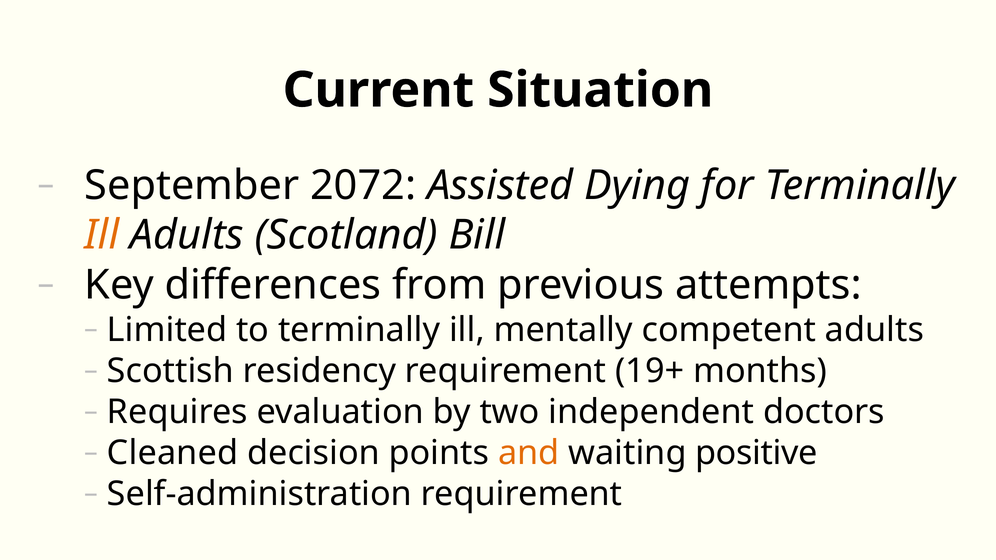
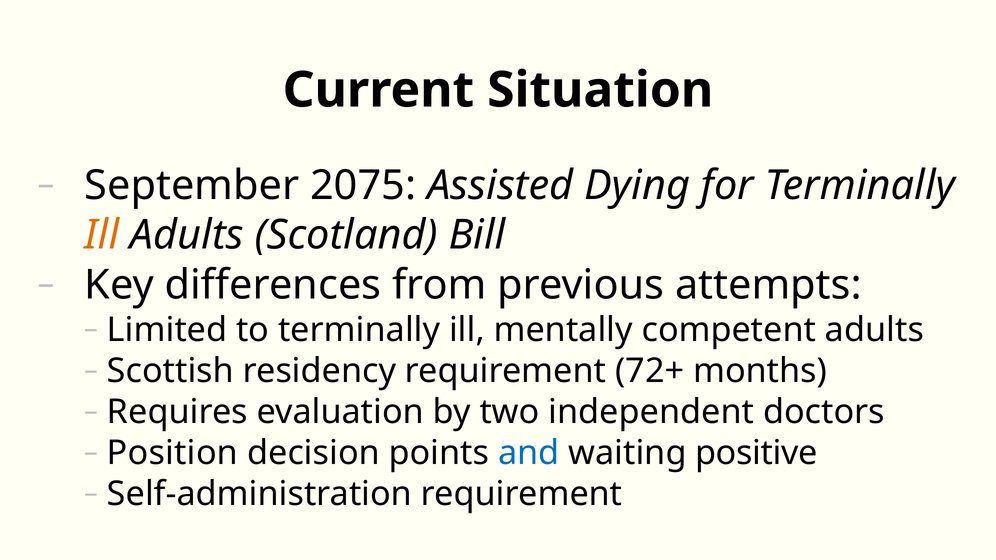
2072: 2072 -> 2075 (363, 185)
19+: 19+ -> 72+ (650, 371)
Cleaned: Cleaned -> Position (173, 453)
and colour: orange -> blue (529, 453)
